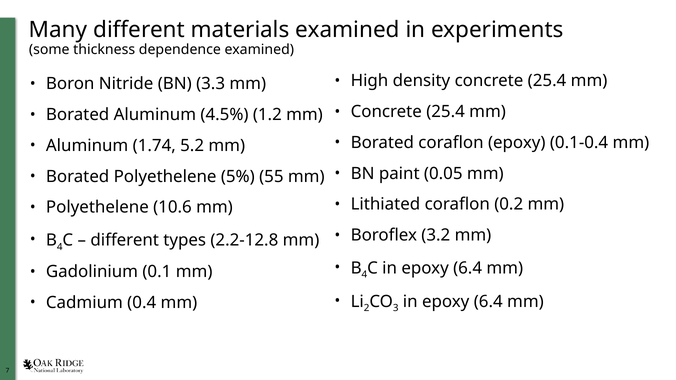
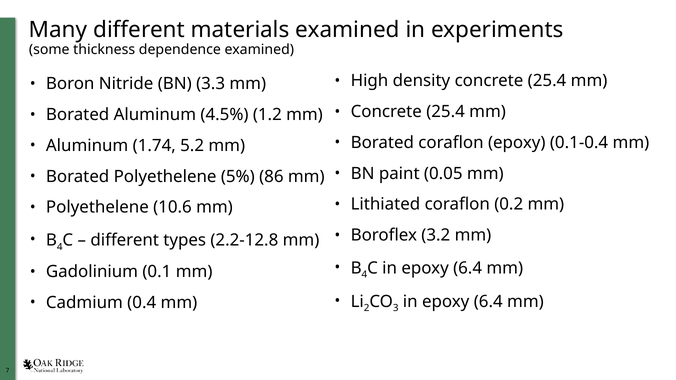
55: 55 -> 86 (271, 177)
